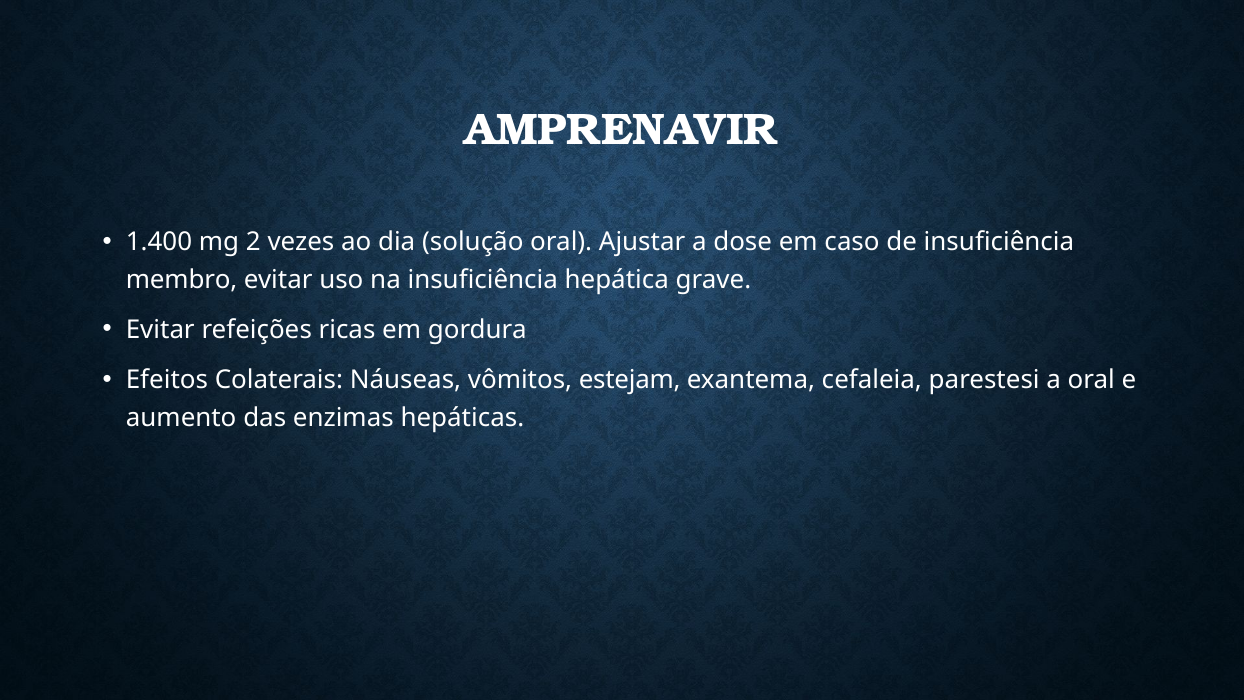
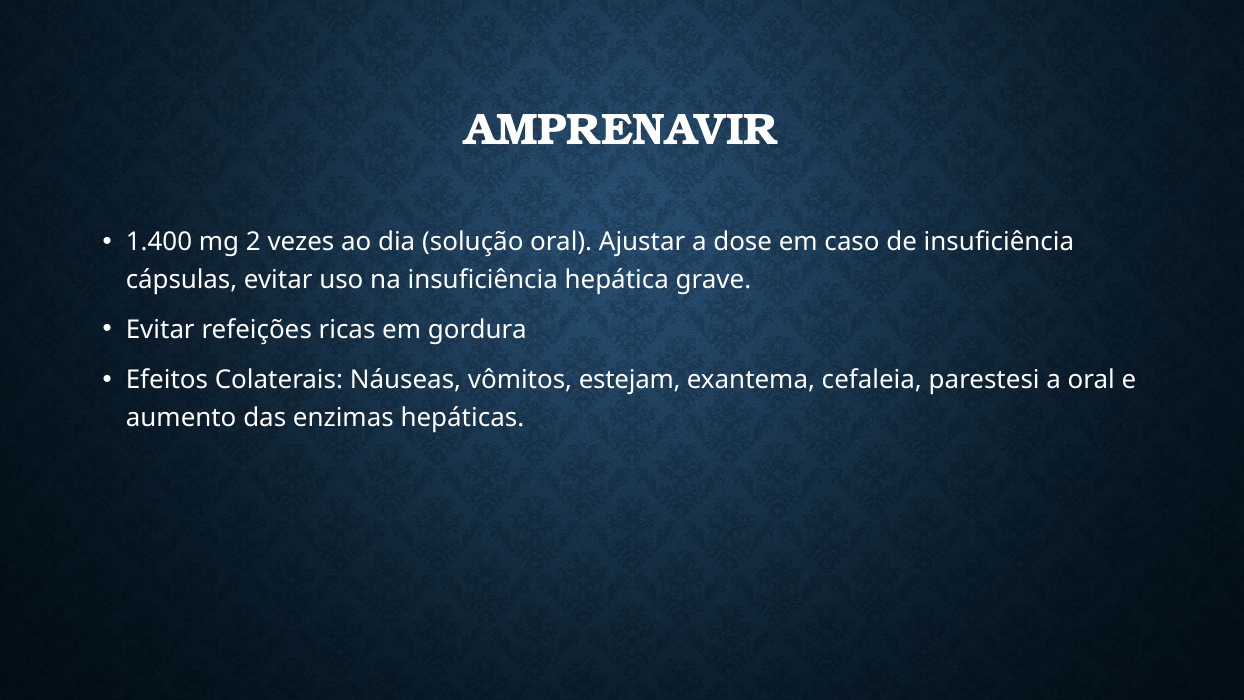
membro: membro -> cápsulas (182, 279)
